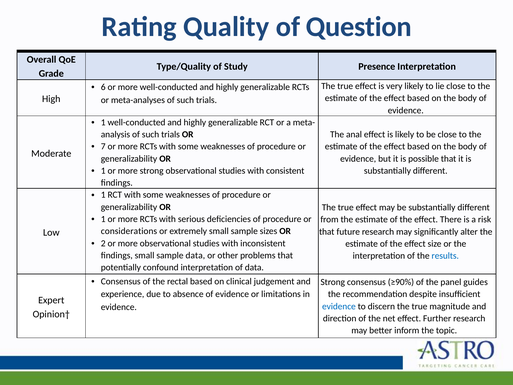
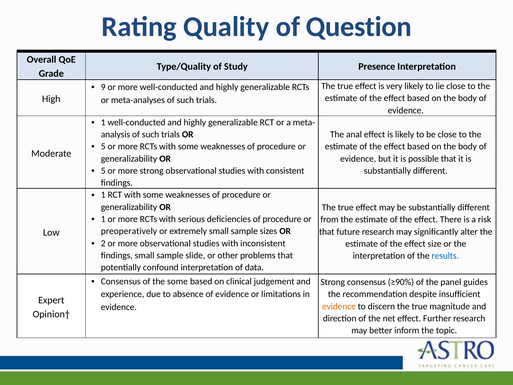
6: 6 -> 9 (103, 87)
7: 7 -> 5 (103, 146)
1: 1 -> 5 (103, 171)
considerations: considerations -> preoperatively (129, 231)
sample data: data -> slide (195, 255)
the rectal: rectal -> some (177, 281)
evidence colour: blue -> orange (339, 306)
